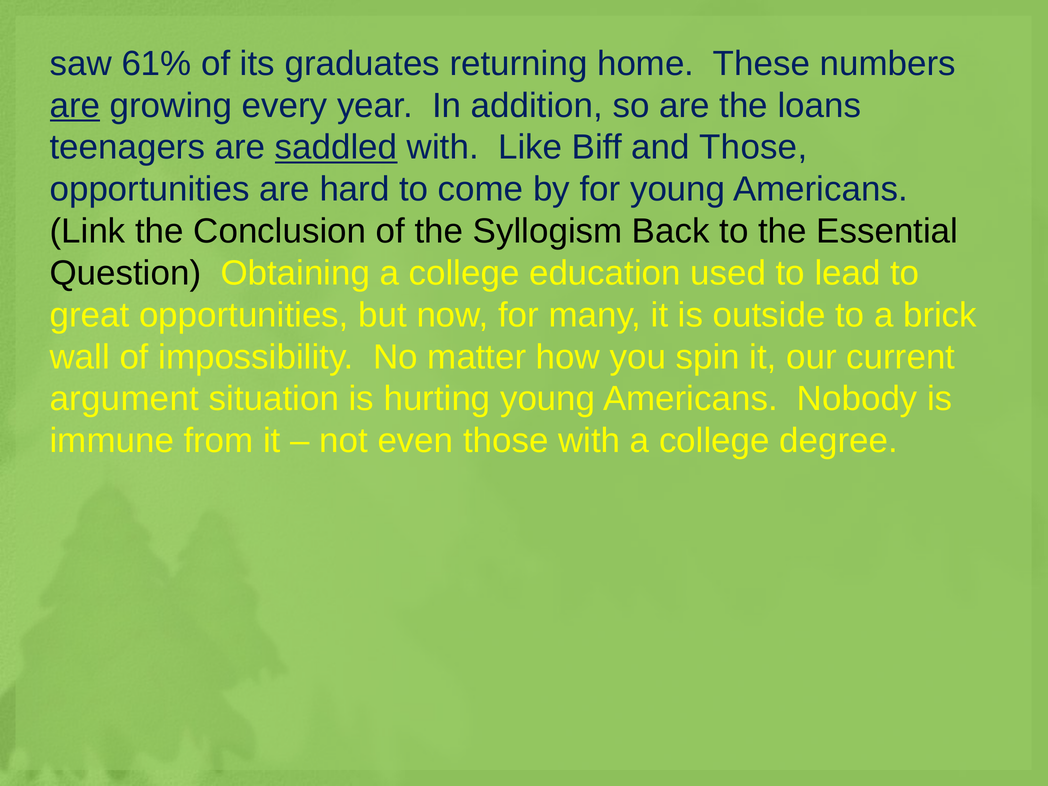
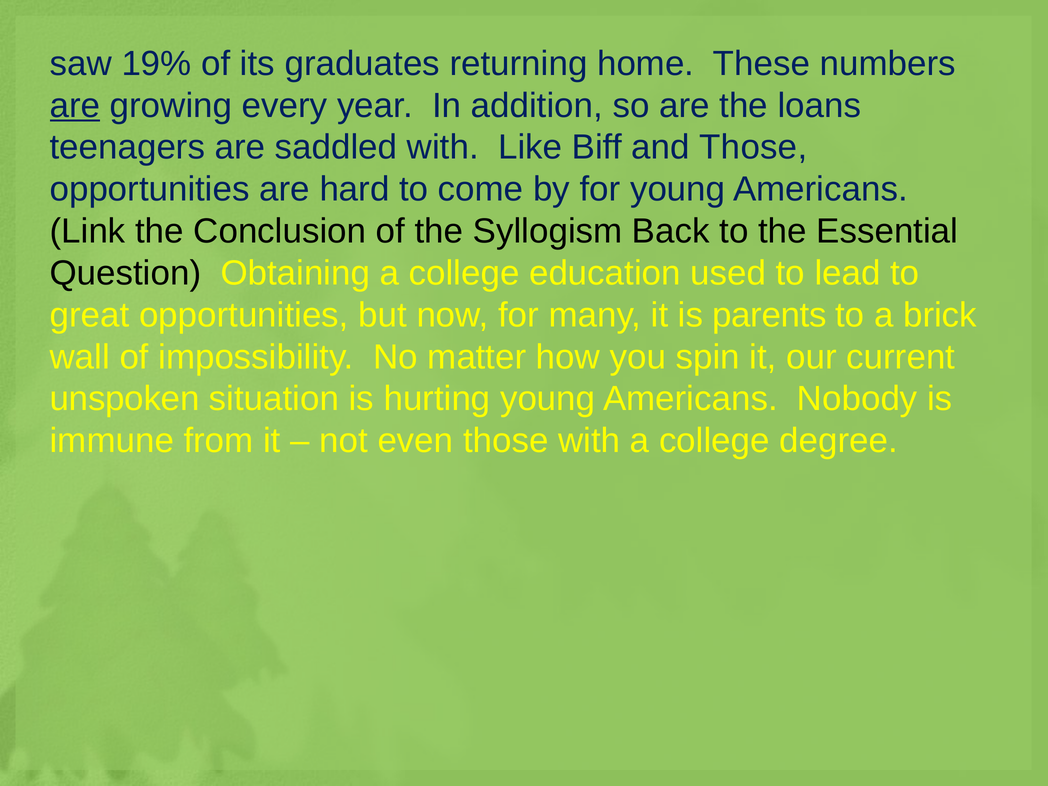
61%: 61% -> 19% (157, 64)
saddled underline: present -> none (336, 147)
outside: outside -> parents (769, 315)
argument: argument -> unspoken (125, 399)
